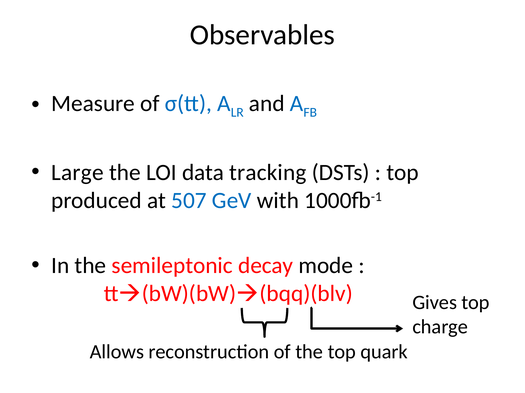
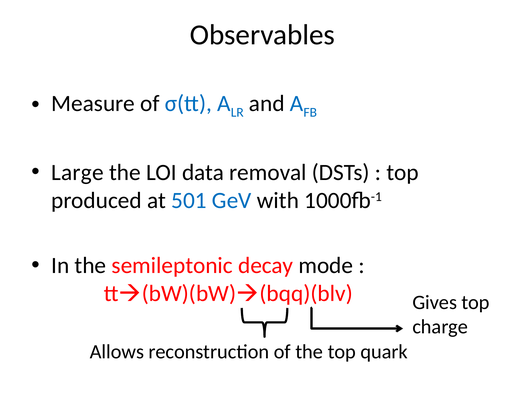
tracking: tracking -> removal (268, 173)
507: 507 -> 501 (189, 201)
